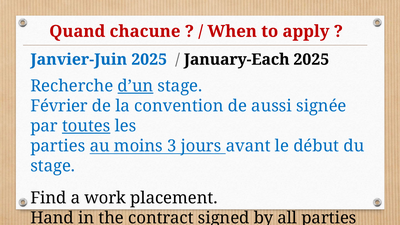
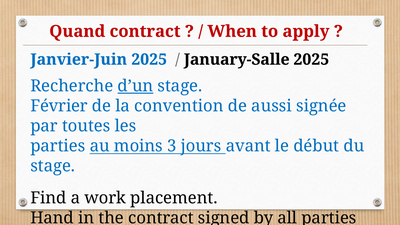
Quand chacune: chacune -> contract (145, 31)
January-Each: January-Each -> January-Salle (237, 60)
toutes underline: present -> none (86, 126)
